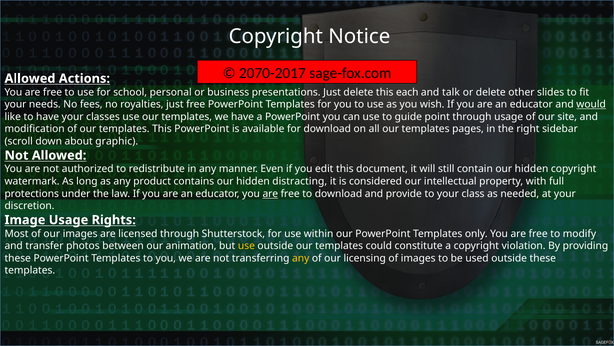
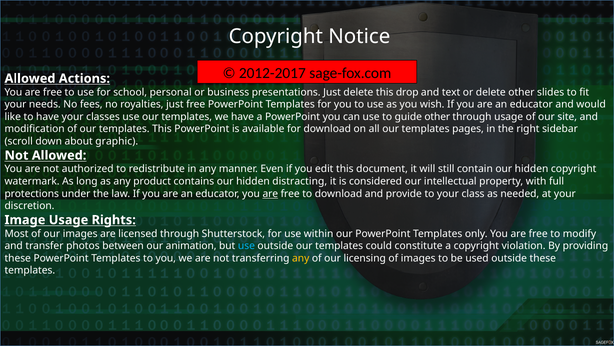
2070-2017: 2070-2017 -> 2012-2017 (272, 73)
each: each -> drop (407, 92)
talk: talk -> text (451, 92)
would underline: present -> none (591, 104)
guide point: point -> other (437, 117)
use colour: yellow -> light blue (246, 246)
